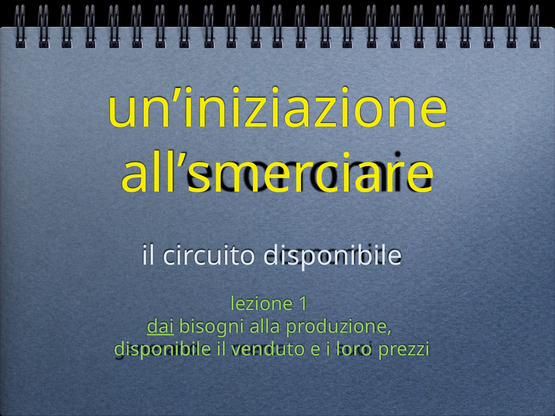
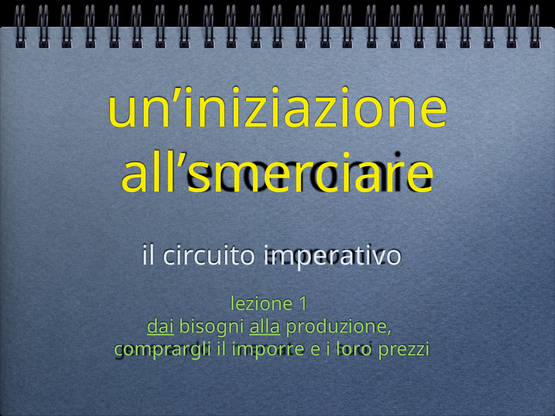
circuito disponibile: disponibile -> imperativo (333, 256)
alla underline: none -> present (265, 327)
disponibile: disponibile -> comprargli (163, 350)
venduto: venduto -> imporre (268, 350)
